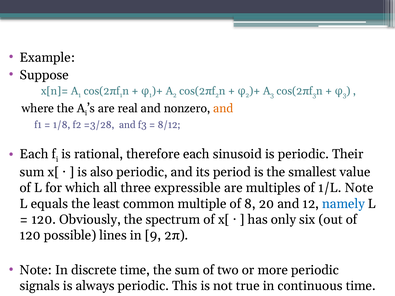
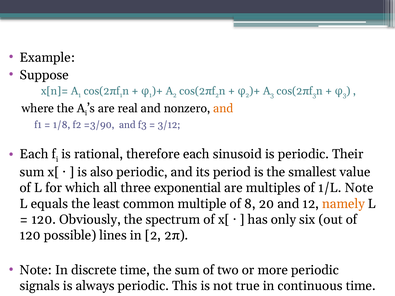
=3/28: =3/28 -> =3/90 (99, 125)
8/12: 8/12 -> 3/12 (169, 125)
expressible: expressible -> exponential (188, 188)
namely colour: blue -> orange (344, 204)
in 9: 9 -> 2 (153, 235)
